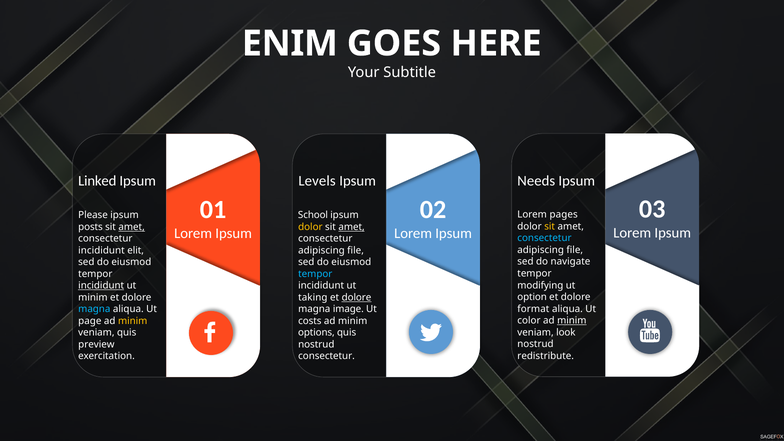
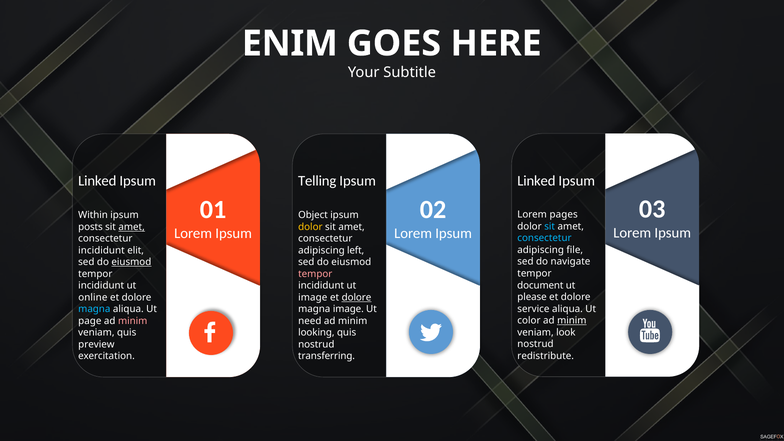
Needs: Needs -> Linked (536, 181)
Levels: Levels -> Telling (317, 181)
Please: Please -> Within (93, 215)
School: School -> Object (313, 215)
sit colour: yellow -> light blue (550, 226)
amet underline: present -> none (352, 227)
file: file -> left (356, 250)
eiusmod underline: none -> present (131, 262)
tempor colour: light blue -> pink (315, 274)
modifying: modifying -> document (540, 285)
incididunt underline: present -> none (101, 286)
option: option -> please (532, 297)
minim: minim -> online (93, 297)
taking: taking -> image (313, 297)
format: format -> service (533, 309)
minim colour: yellow -> pink (133, 321)
costs: costs -> need (310, 321)
options: options -> looking (316, 333)
consectetur: consectetur -> transferring (327, 356)
